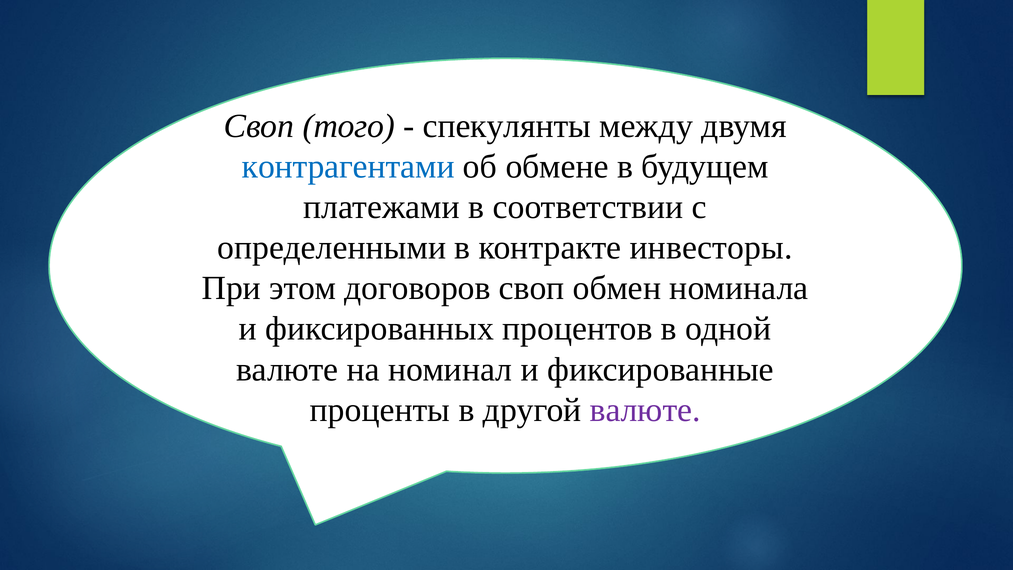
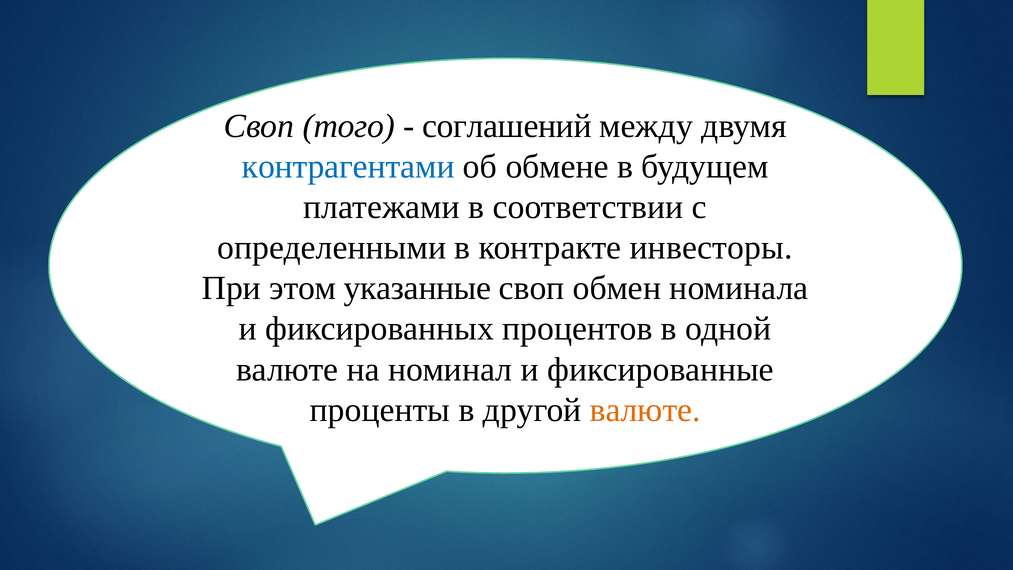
спекулянты: спекулянты -> соглашений (507, 126)
договоров: договоров -> указанные (417, 288)
валюте colour: purple -> orange (645, 410)
